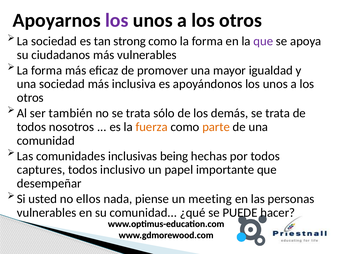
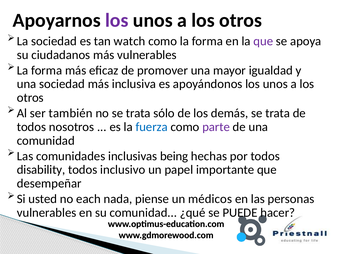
strong: strong -> watch (130, 41)
fuerza colour: orange -> blue (152, 127)
parte colour: orange -> purple (216, 127)
captures: captures -> disability (41, 170)
ellos: ellos -> each (88, 199)
meeting: meeting -> médicos (210, 199)
